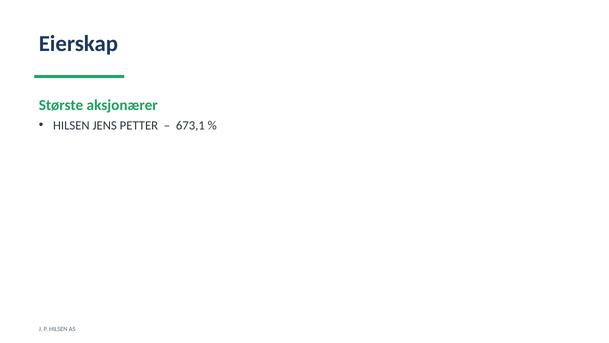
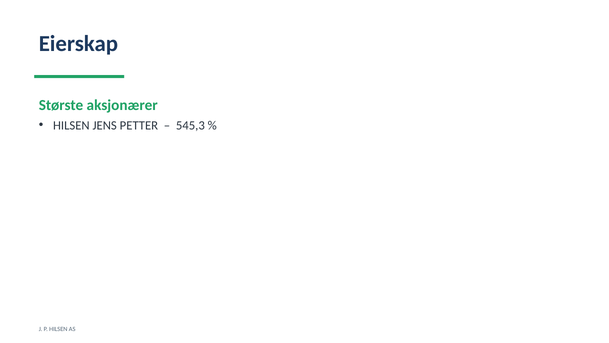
673,1: 673,1 -> 545,3 (190, 125)
